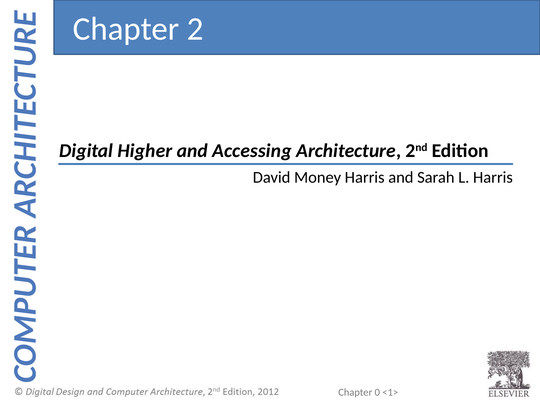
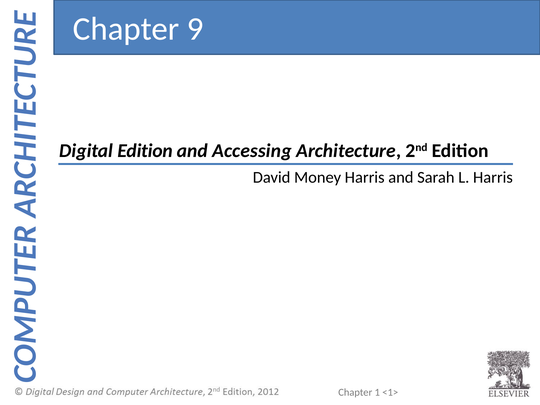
2: 2 -> 9 (195, 29)
Digital Higher: Higher -> Edition (145, 151)
0: 0 -> 1 (377, 392)
